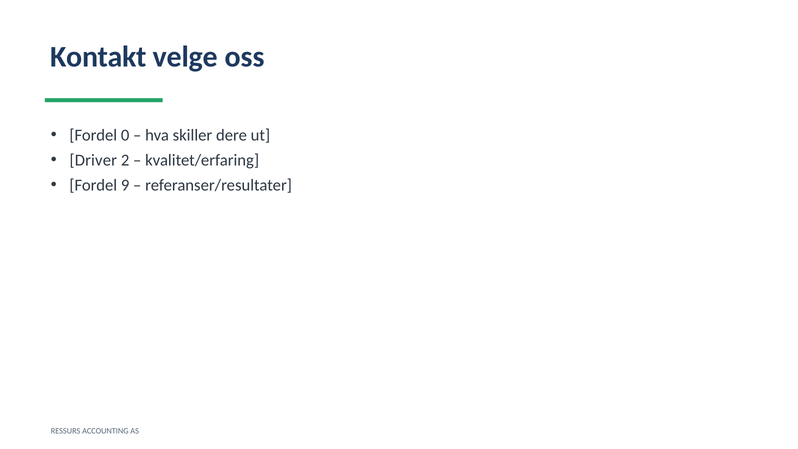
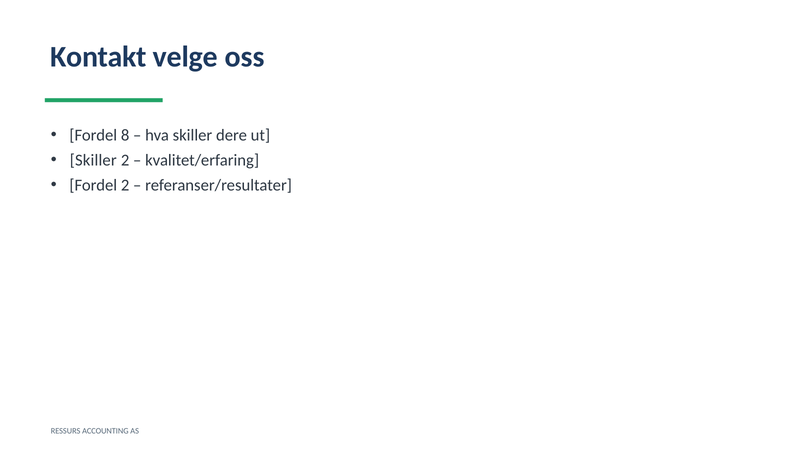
0: 0 -> 8 (125, 135)
Driver: Driver -> Skiller (93, 160)
Fordel 9: 9 -> 2 (125, 185)
